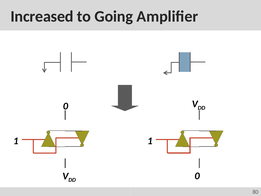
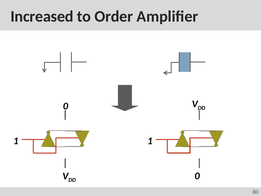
Going: Going -> Order (114, 16)
